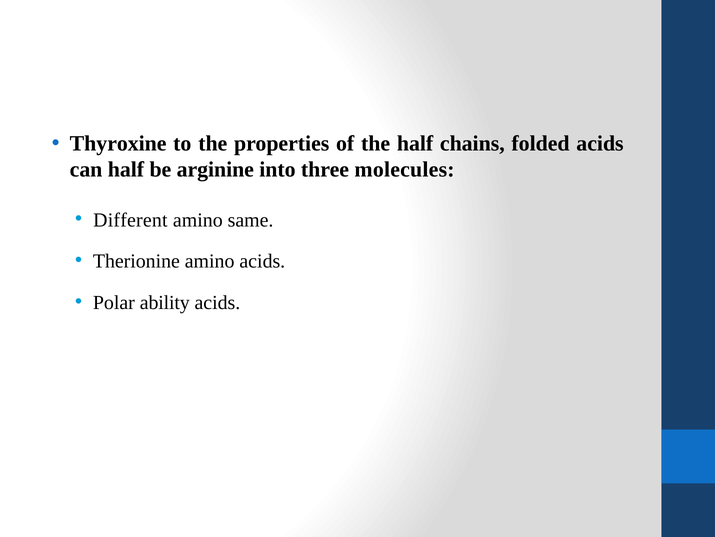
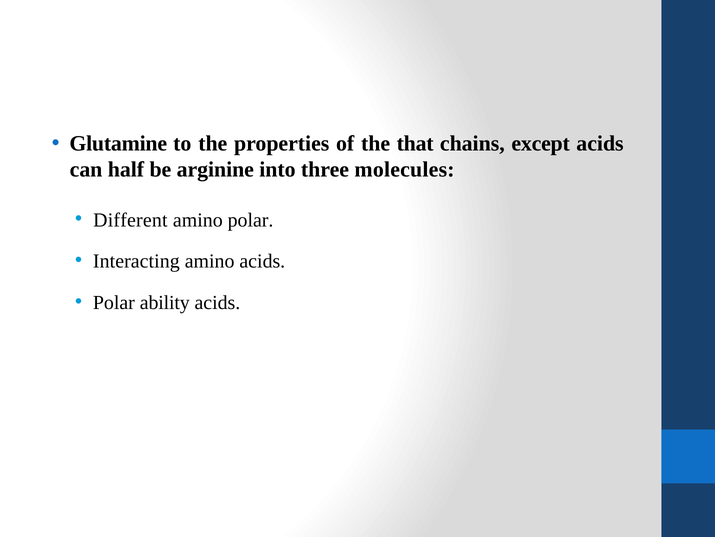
Thyroxine: Thyroxine -> Glutamine (118, 143)
the half: half -> that (415, 143)
folded: folded -> except (541, 143)
amino same: same -> polar (251, 220)
Therionine: Therionine -> Interacting (136, 261)
